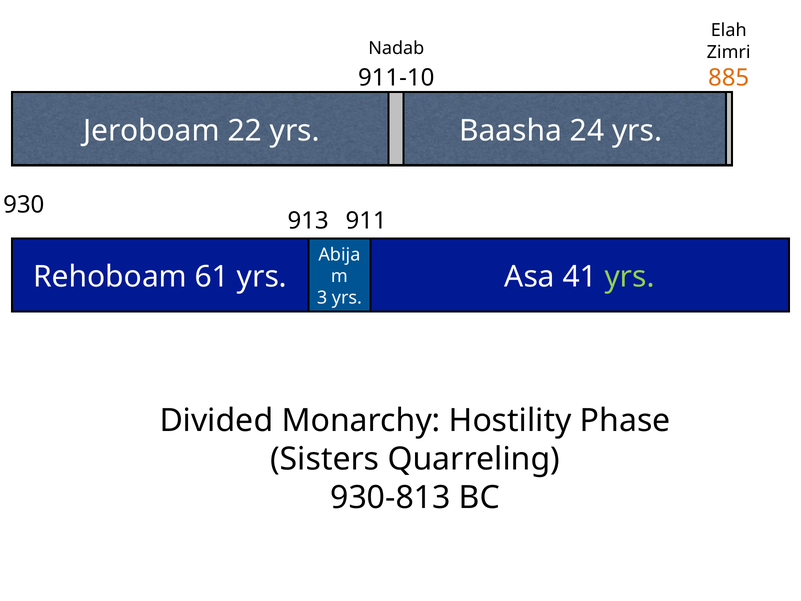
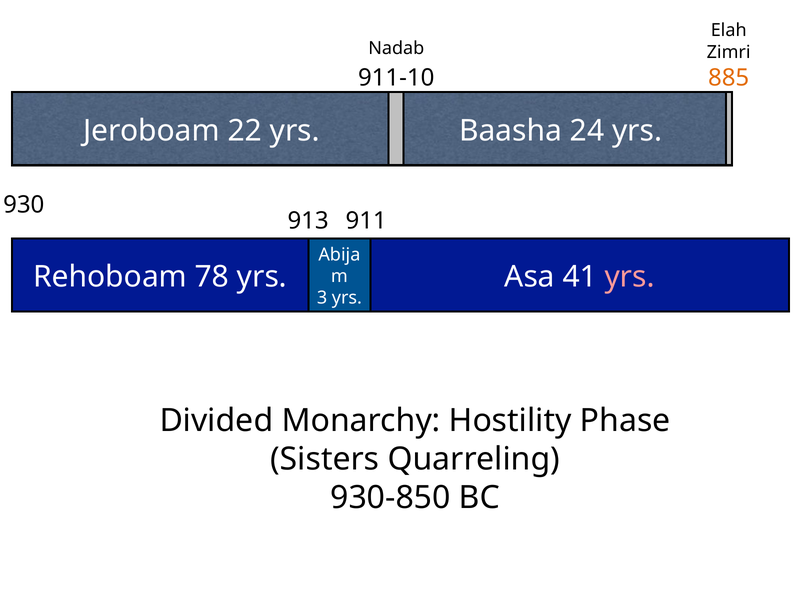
61: 61 -> 78 (212, 277)
yrs colour: light green -> pink (630, 277)
930-813: 930-813 -> 930-850 (390, 497)
